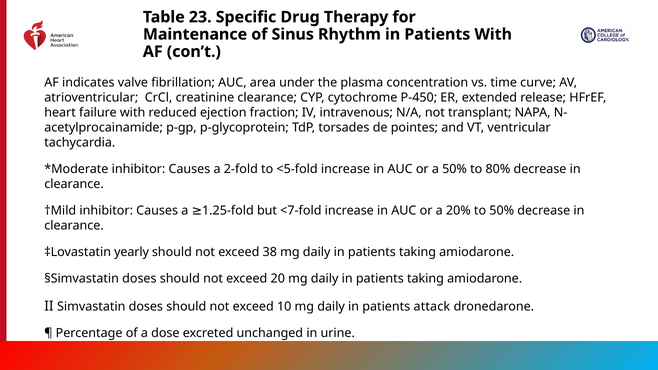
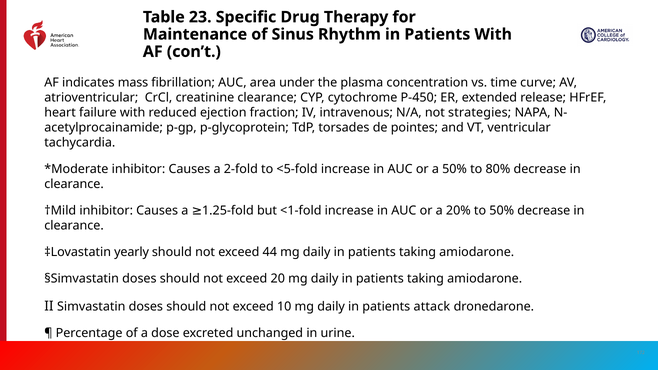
valve: valve -> mass (133, 82)
transplant: transplant -> strategies (480, 113)
<7-fold: <7-fold -> <1-fold (301, 211)
38: 38 -> 44 (270, 252)
